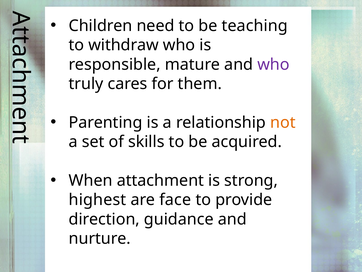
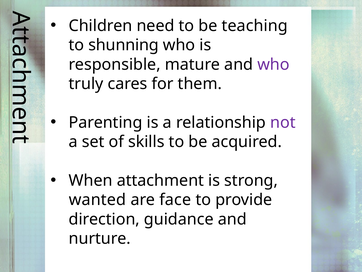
withdraw: withdraw -> shunning (124, 45)
not colour: orange -> purple (283, 122)
highest: highest -> wanted (97, 200)
